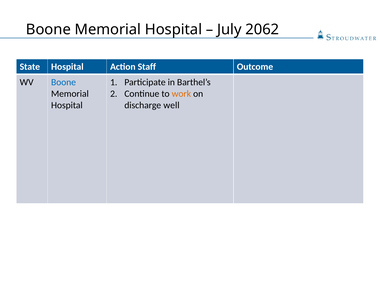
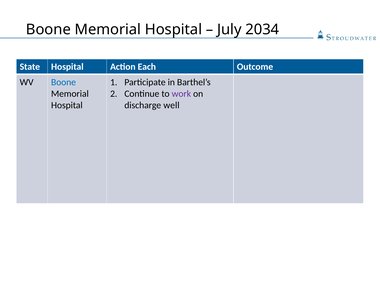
2062: 2062 -> 2034 (262, 30)
Staff: Staff -> Each (147, 67)
work colour: orange -> purple (181, 94)
